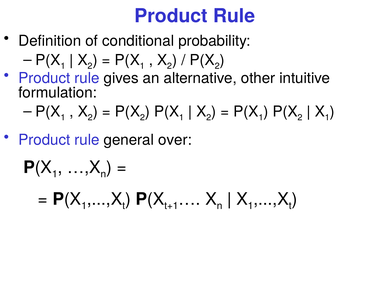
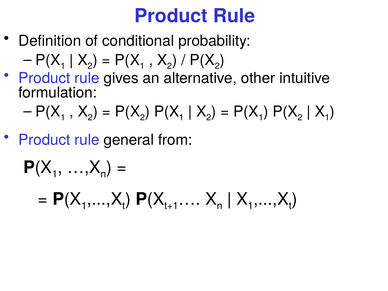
over: over -> from (175, 140)
